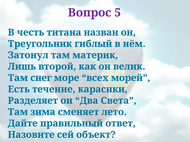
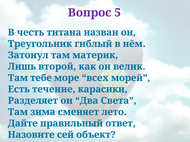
снег: снег -> тебе (41, 78)
